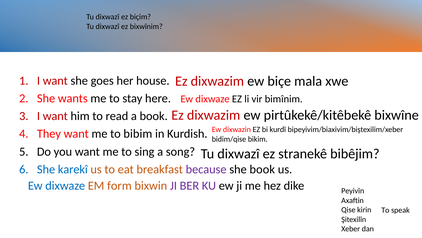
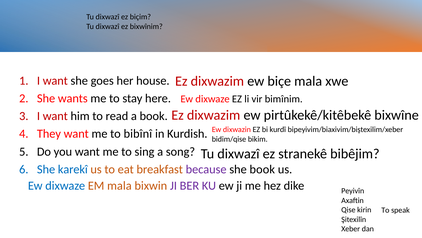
bibim: bibim -> bibînî (138, 134)
EM form: form -> mala (119, 185)
